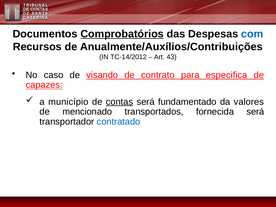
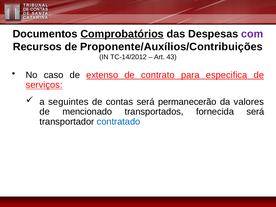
com colour: blue -> purple (252, 34)
Anualmente/Auxílios/Contribuições: Anualmente/Auxílios/Contribuições -> Proponente/Auxílios/Contribuições (171, 47)
visando: visando -> extenso (102, 75)
capazes: capazes -> serviços (44, 85)
município: município -> seguintes (68, 102)
contas underline: present -> none (120, 102)
fundamentado: fundamentado -> permanecerão (187, 102)
